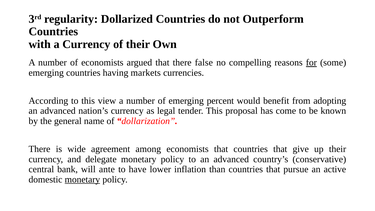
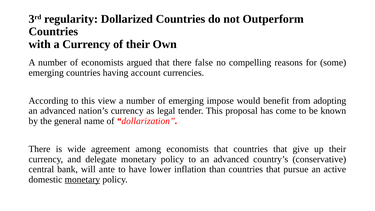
for underline: present -> none (311, 63)
markets: markets -> account (146, 73)
percent: percent -> impose (220, 101)
